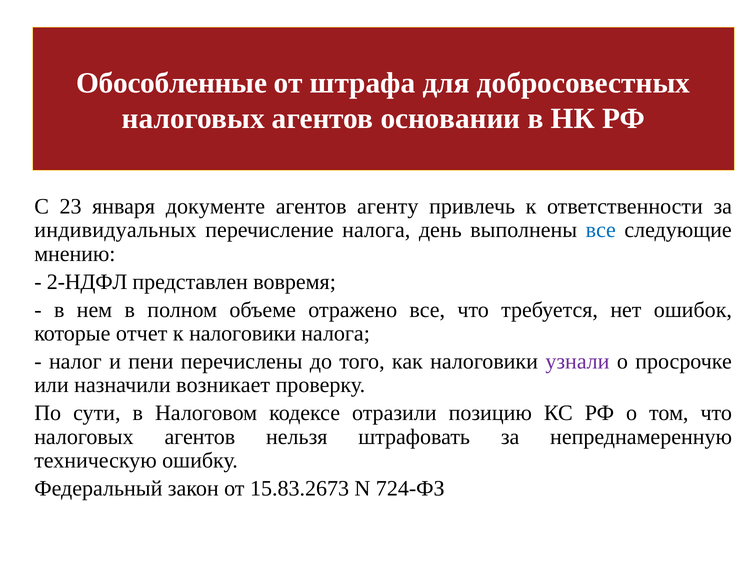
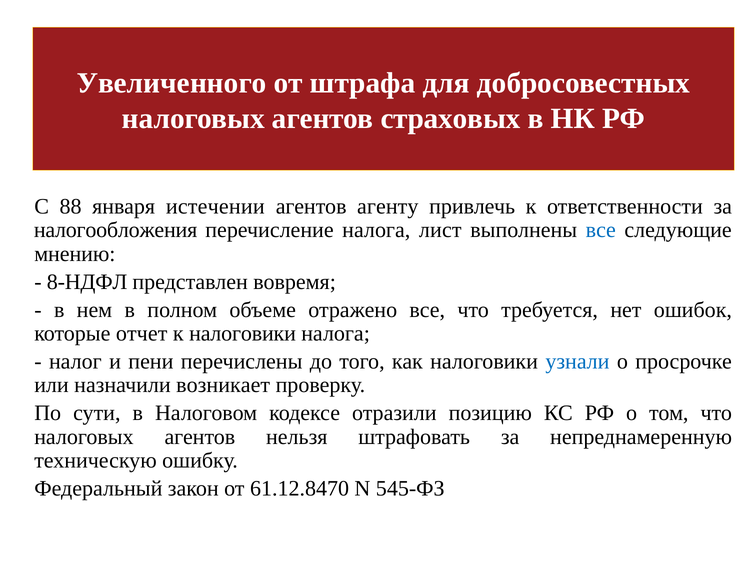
Обособленные: Обособленные -> Увеличенного (172, 83)
основании: основании -> страховых (451, 118)
23: 23 -> 88 (71, 207)
документе: документе -> истечении (215, 207)
индивидуальных: индивидуальных -> налогообложения (116, 230)
день: день -> лист (440, 230)
2-НДФЛ: 2-НДФЛ -> 8-НДФЛ (87, 282)
узнали colour: purple -> blue (577, 362)
15.83.2673: 15.83.2673 -> 61.12.8470 (300, 489)
724-ФЗ: 724-ФЗ -> 545-ФЗ (410, 489)
